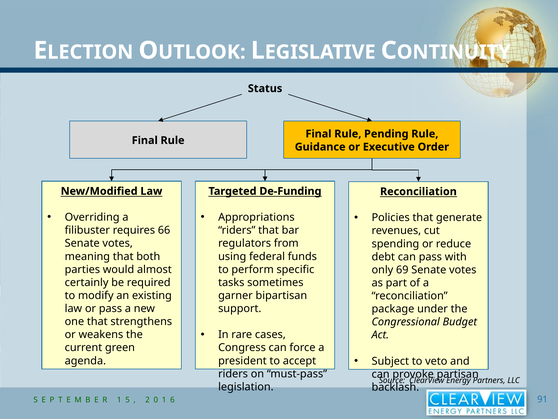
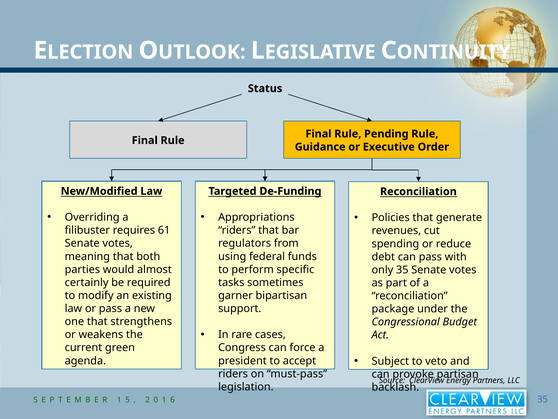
66: 66 -> 61 (164, 230)
only 69: 69 -> 35 (402, 270)
91: 91 -> 35 (542, 399)
